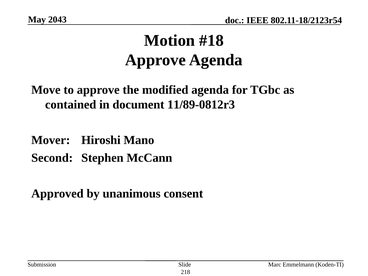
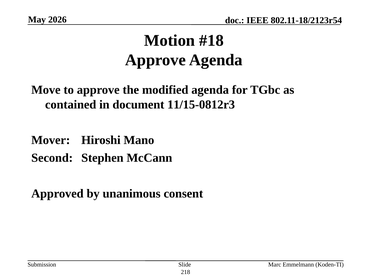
2043: 2043 -> 2026 (57, 20)
11/89-0812r3: 11/89-0812r3 -> 11/15-0812r3 (201, 105)
